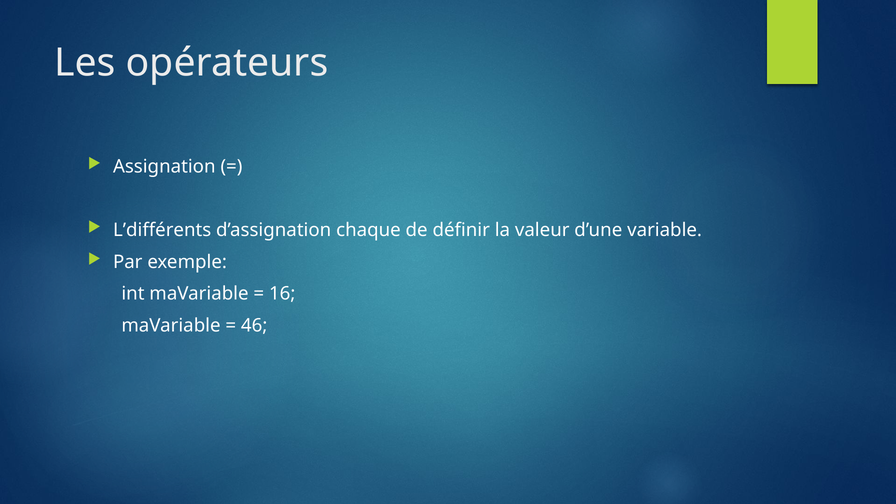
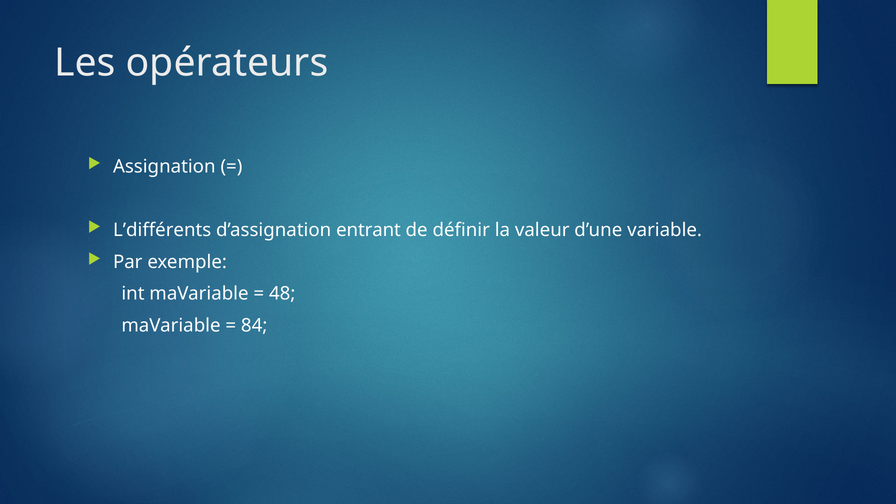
chaque: chaque -> entrant (369, 230)
16: 16 -> 48 (282, 294)
46: 46 -> 84 (254, 325)
